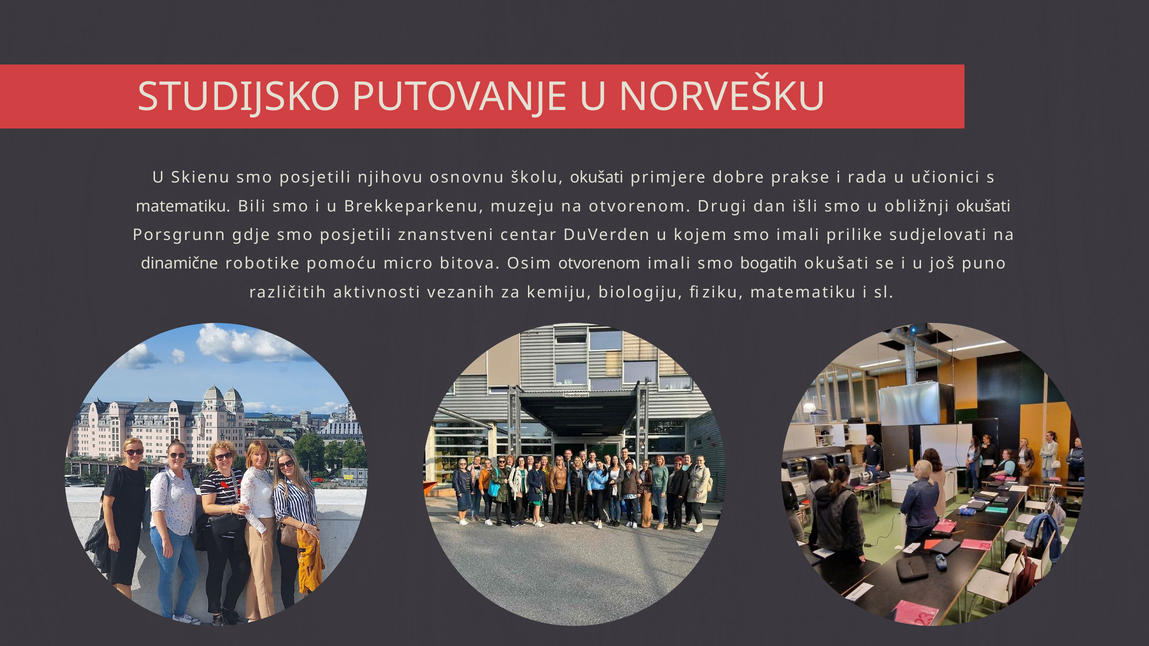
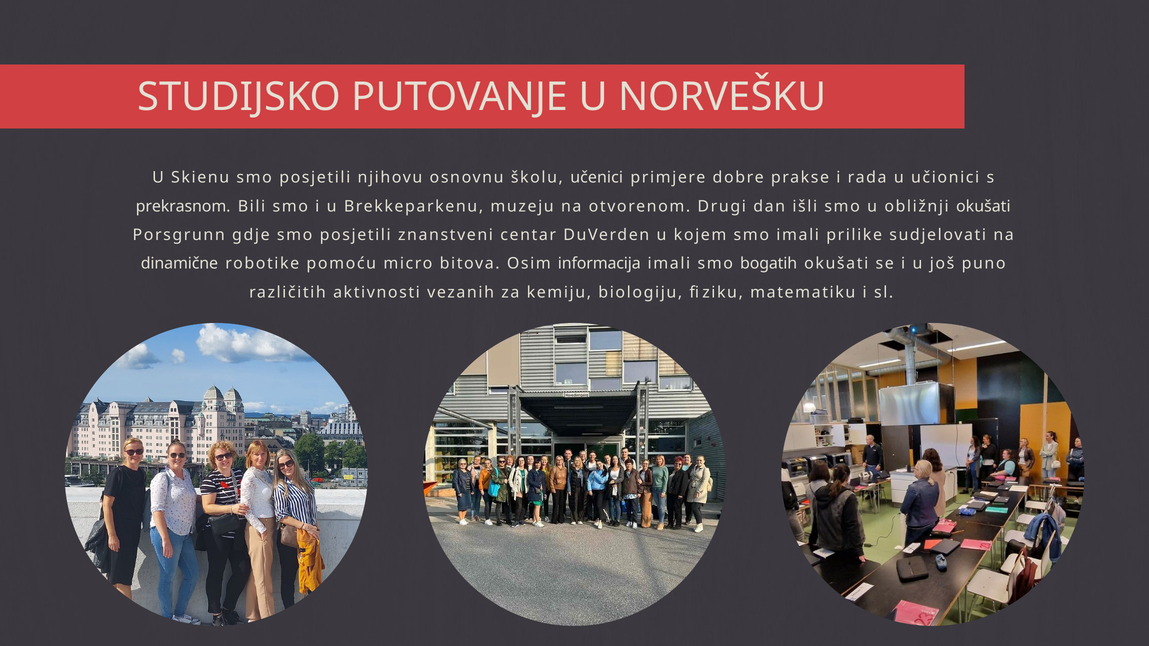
školu okušati: okušati -> učenici (597, 178)
matematiku: matematiku -> prekrasnom (183, 206)
Osim otvorenom: otvorenom -> informacija (599, 264)
